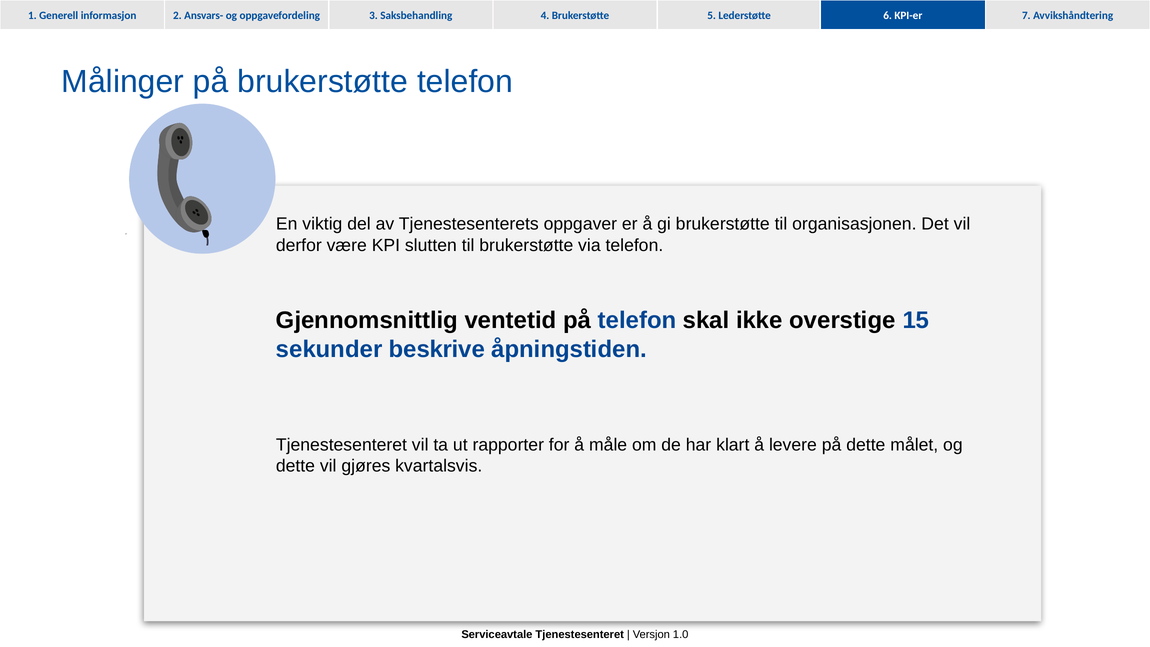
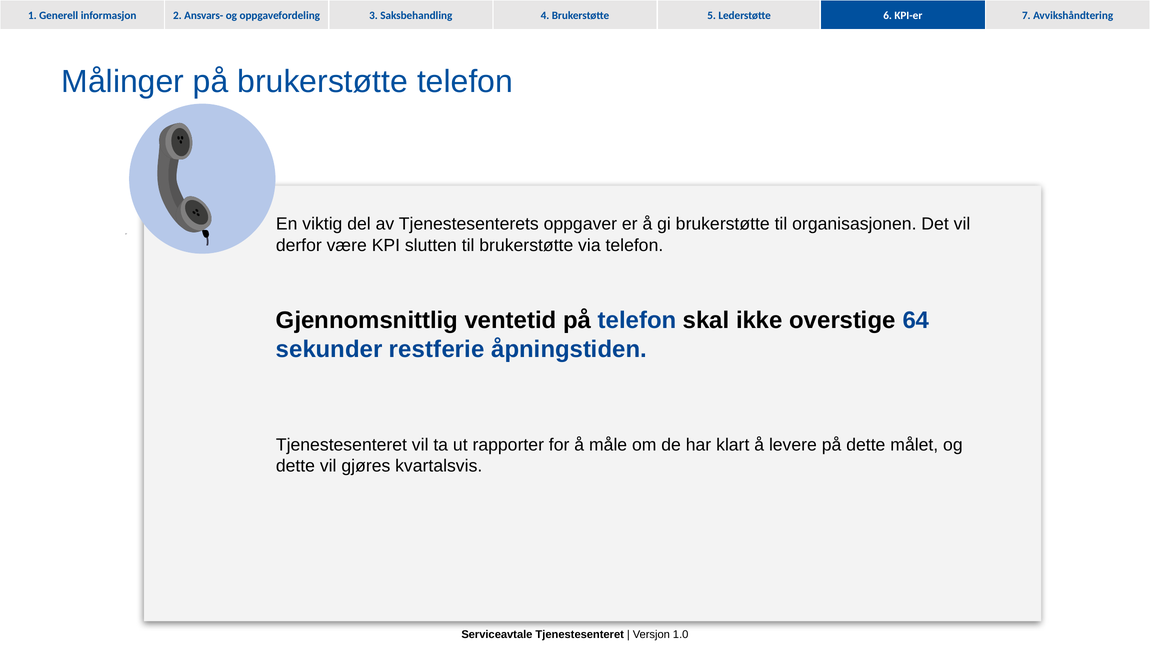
15: 15 -> 64 (916, 320)
beskrive: beskrive -> restferie (437, 349)
